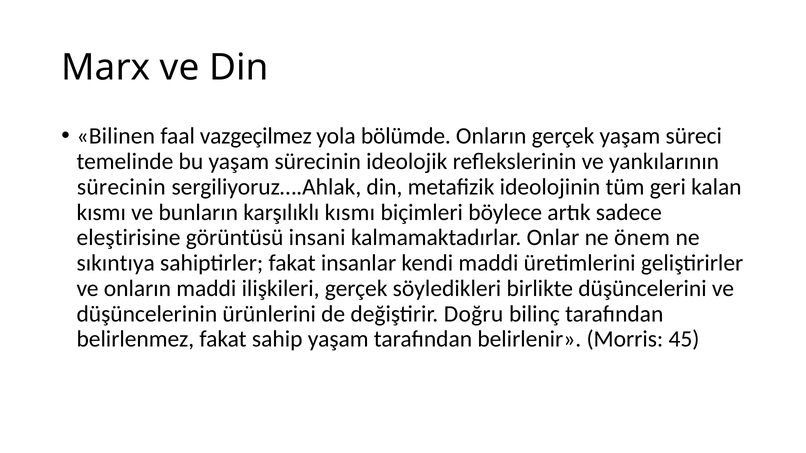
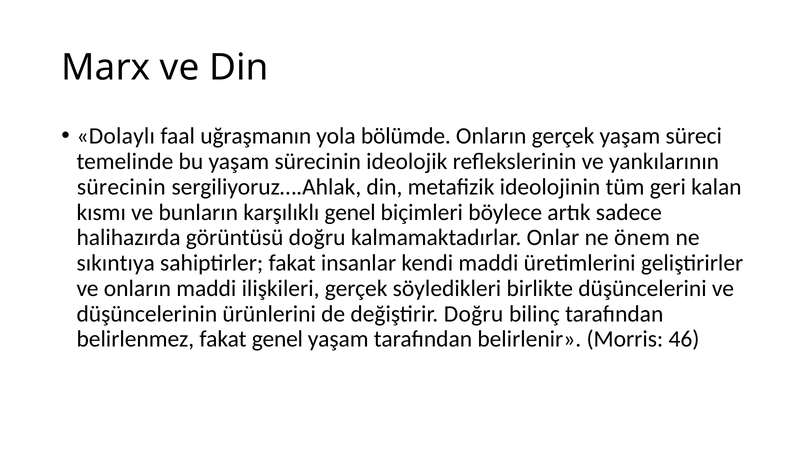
Bilinen: Bilinen -> Dolaylı (116, 136)
vazgeçilmez: vazgeçilmez -> uğraşmanın (256, 136)
karşılıklı kısmı: kısmı -> genel (350, 212)
eleştirisine: eleştirisine -> halihazırda (129, 238)
görüntüsü insani: insani -> doğru (317, 238)
fakat sahip: sahip -> genel (277, 339)
45: 45 -> 46 (684, 339)
